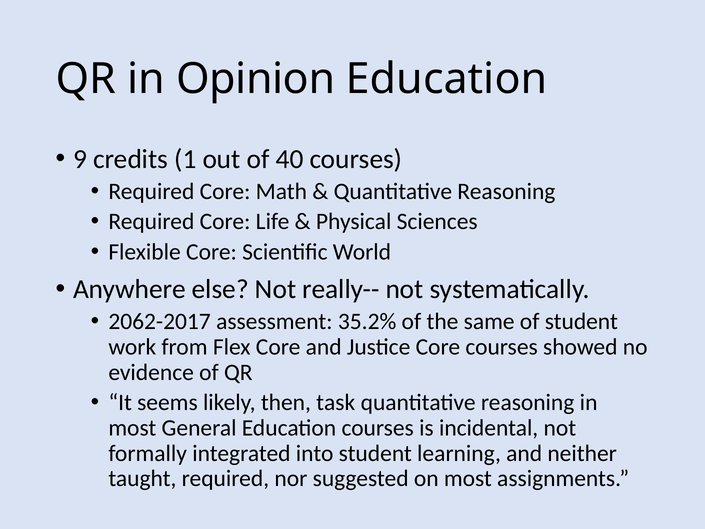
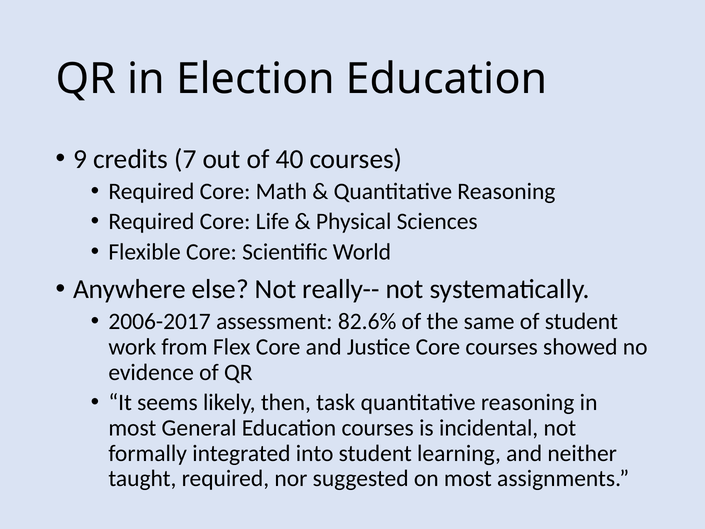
Opinion: Opinion -> Election (255, 79)
1: 1 -> 7 (185, 159)
2062-2017: 2062-2017 -> 2006-2017 (160, 321)
35.2%: 35.2% -> 82.6% (367, 321)
